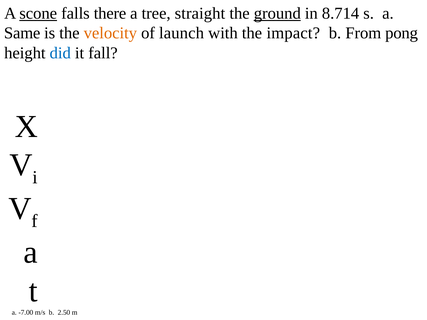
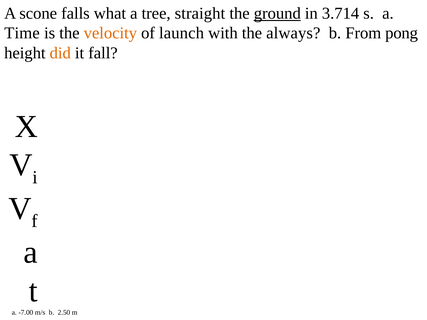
scone underline: present -> none (38, 13)
there: there -> what (110, 13)
8.714: 8.714 -> 3.714 (341, 13)
Same: Same -> Time (22, 33)
impact: impact -> always (293, 33)
did colour: blue -> orange (60, 53)
